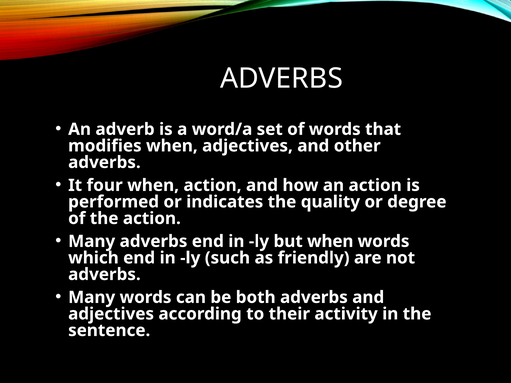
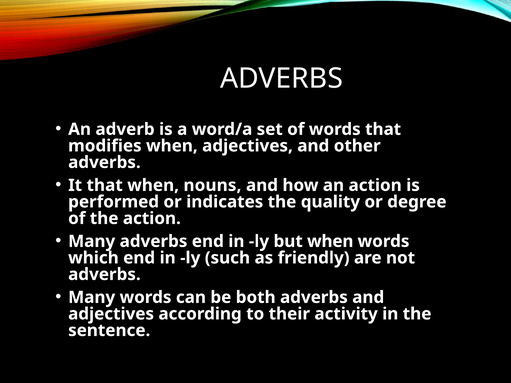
It four: four -> that (105, 185)
when action: action -> nouns (212, 185)
